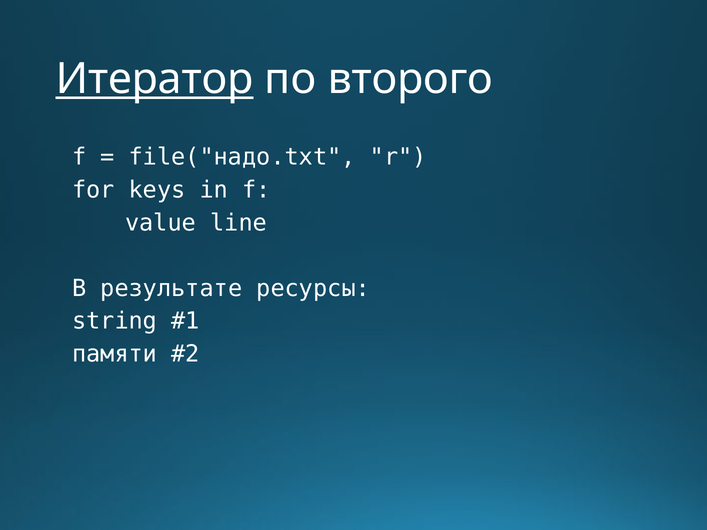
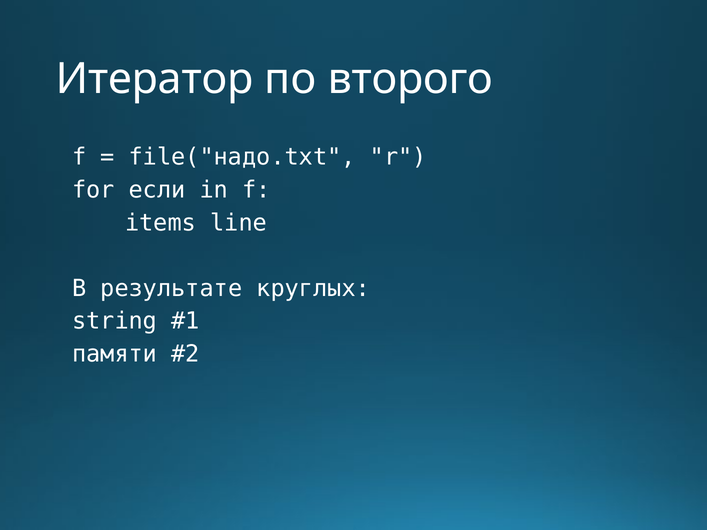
Итератор underline: present -> none (155, 79)
keys: keys -> если (157, 190)
value: value -> items (160, 223)
ресурсы: ресурсы -> круглых (313, 289)
